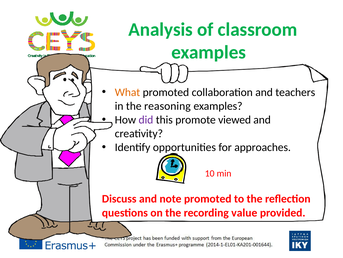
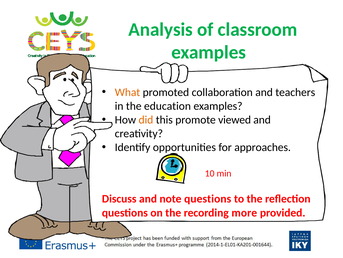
reasoning: reasoning -> education (167, 106)
did colour: purple -> orange (146, 120)
note promoted: promoted -> questions (208, 198)
value: value -> more (244, 212)
